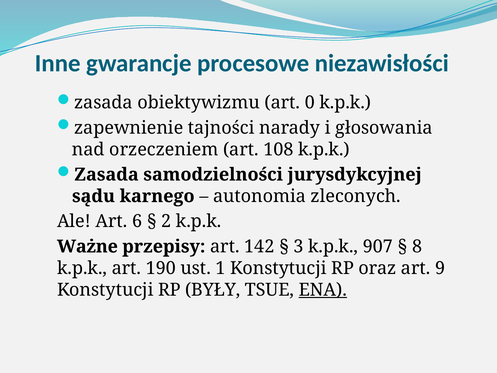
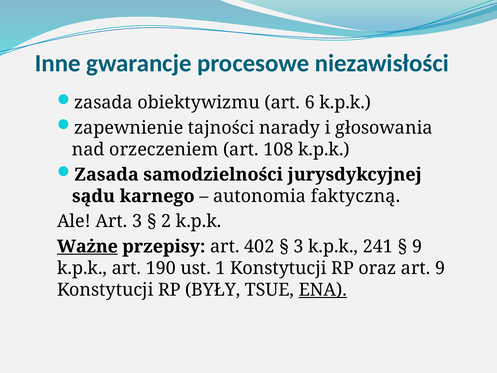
0: 0 -> 6 (310, 103)
zleconych: zleconych -> faktyczną (356, 196)
Art 6: 6 -> 3 (137, 221)
Ważne underline: none -> present (87, 246)
142: 142 -> 402 (259, 246)
907: 907 -> 241 (378, 246)
8: 8 -> 9 (417, 246)
